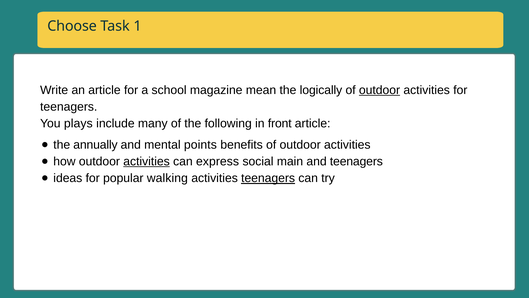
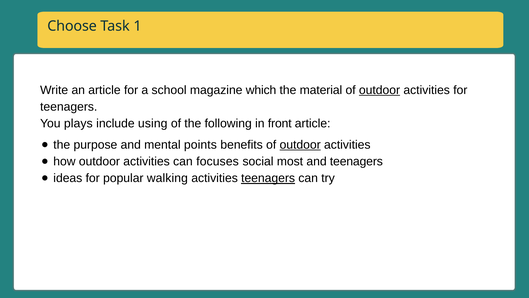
mean: mean -> which (261, 90)
logically: logically -> material (321, 90)
many: many -> using (153, 123)
annually: annually -> purpose (95, 145)
outdoor underline: none -> present (300, 145)
activities underline: present -> none (147, 161)
express: express -> focuses (218, 161)
main: main -> most (290, 161)
